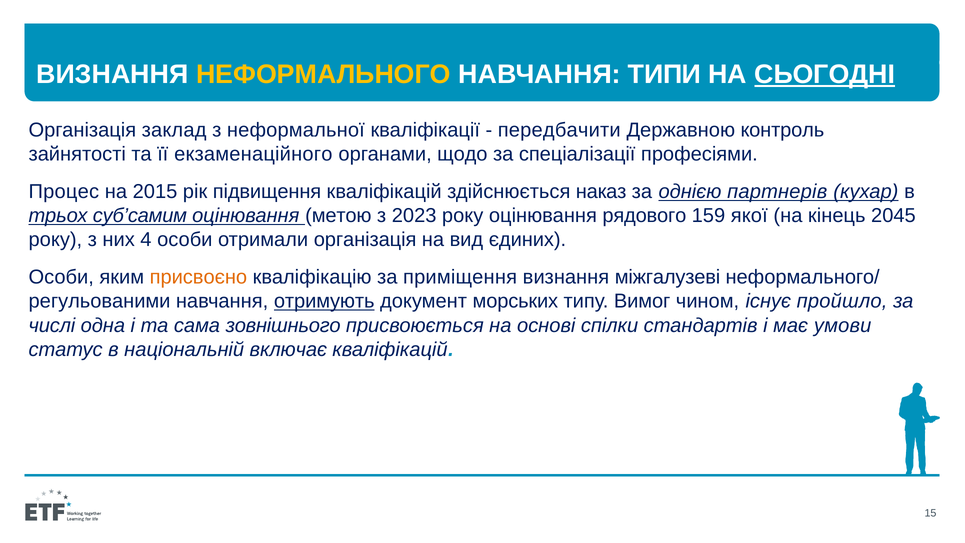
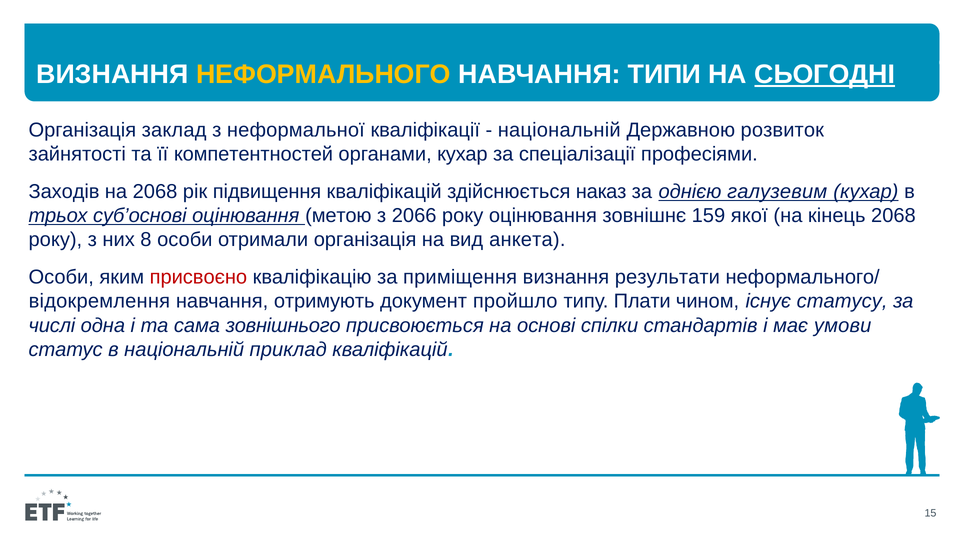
передбачити: передбачити -> національній (559, 130)
контроль: контроль -> розвиток (782, 130)
екзаменаційного: екзаменаційного -> компетентностей (254, 154)
органами щодо: щодо -> кухар (462, 154)
Процес: Процес -> Заходів (64, 192)
на 2015: 2015 -> 2068 (155, 192)
партнерів: партнерів -> галузевим (777, 192)
суб’самим: суб’самим -> суб’основі (140, 216)
2023: 2023 -> 2066 (414, 216)
рядового: рядового -> зовнішнє (644, 216)
кінець 2045: 2045 -> 2068 (893, 216)
4: 4 -> 8 (146, 240)
єдиних: єдиних -> анкета (527, 240)
присвоєно colour: orange -> red (198, 277)
міжгалузеві: міжгалузеві -> результати (667, 277)
регульованими: регульованими -> відокремлення (99, 301)
отримують underline: present -> none (324, 301)
морських: морських -> пройшло (515, 301)
Вимог: Вимог -> Плати (642, 301)
пройшло: пройшло -> статусу (842, 301)
включає: включає -> приклад (288, 349)
